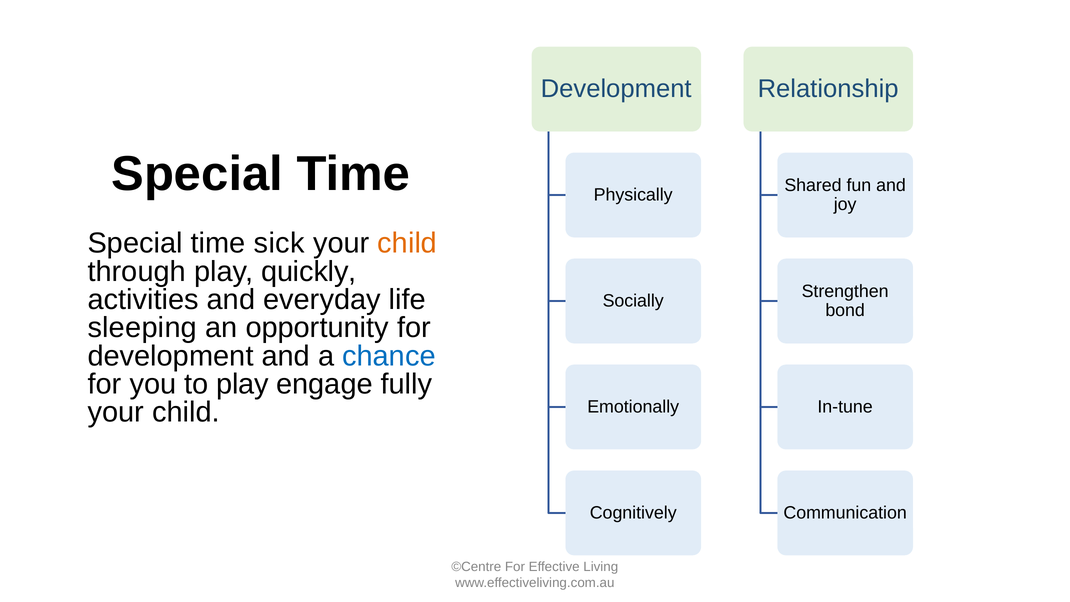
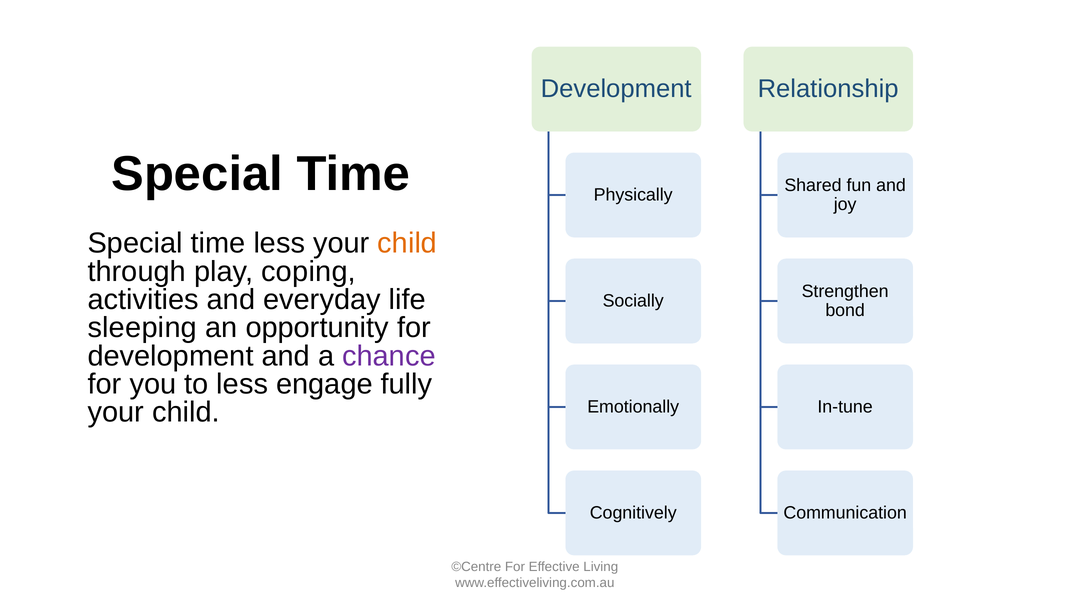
time sick: sick -> less (279, 243)
quickly: quickly -> coping (309, 271)
chance colour: blue -> purple (389, 356)
to play: play -> less (242, 384)
